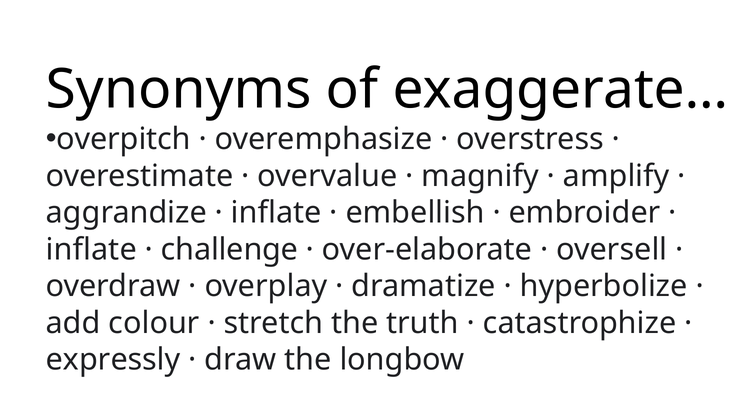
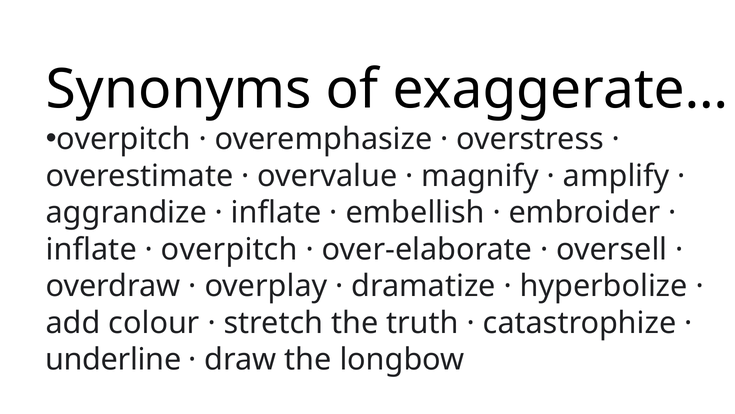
challenge: challenge -> overpitch (229, 249)
expressly: expressly -> underline (113, 359)
